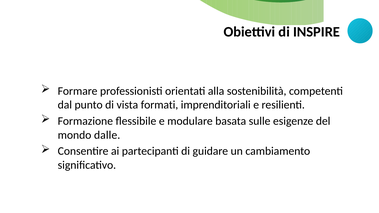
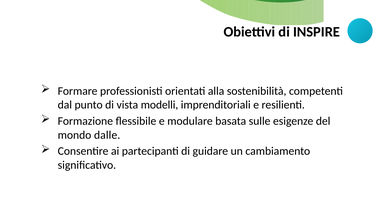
formati: formati -> modelli (159, 105)
